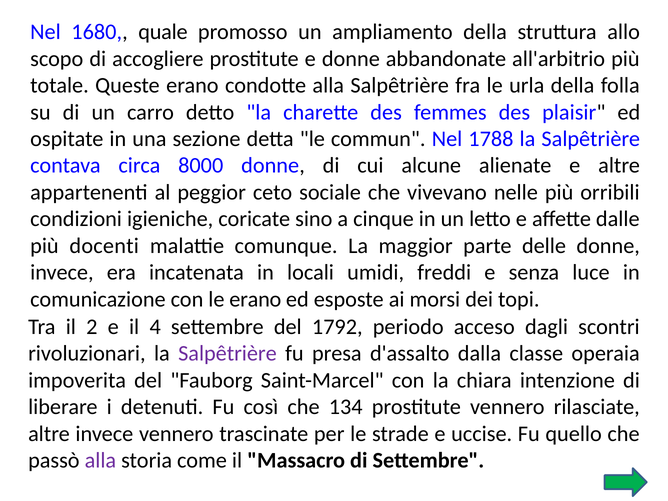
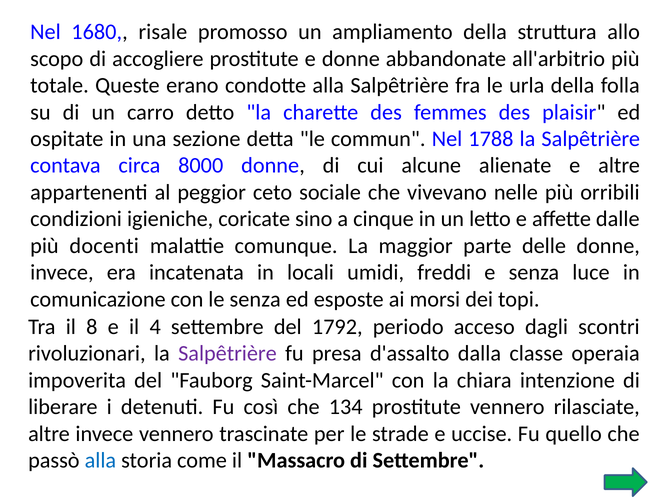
quale: quale -> risale (163, 32)
le erano: erano -> senza (255, 299)
2: 2 -> 8 (92, 327)
alla colour: purple -> blue (100, 460)
